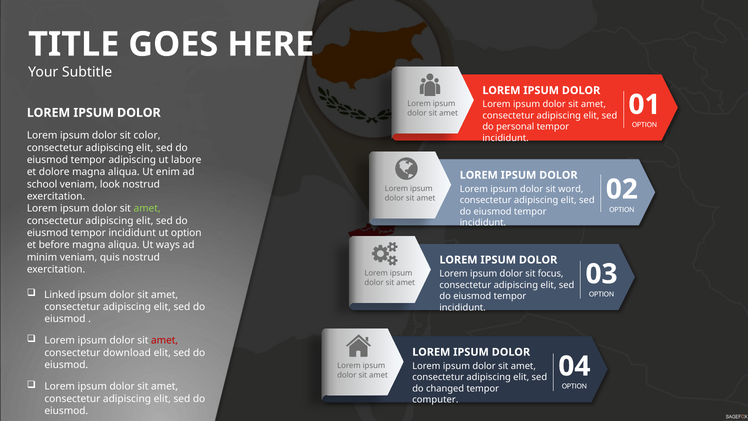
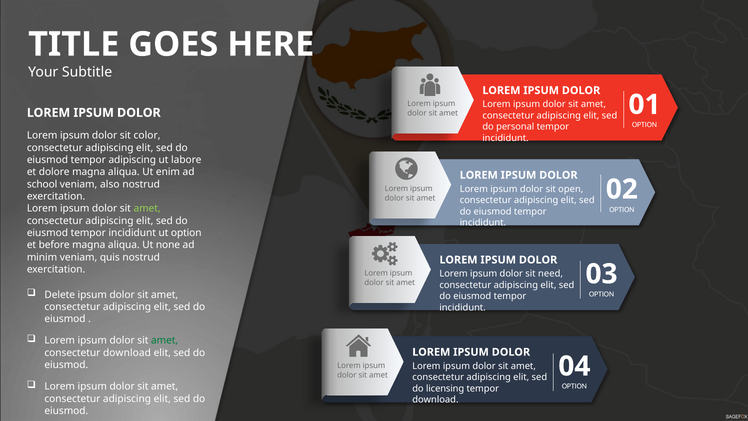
look: look -> also (110, 184)
word: word -> open (571, 189)
ways: ways -> none (168, 245)
focus: focus -> need (551, 274)
Linked: Linked -> Delete (60, 295)
amet colour: red -> green (165, 340)
changed: changed -> licensing (445, 388)
computer: computer -> download (435, 399)
